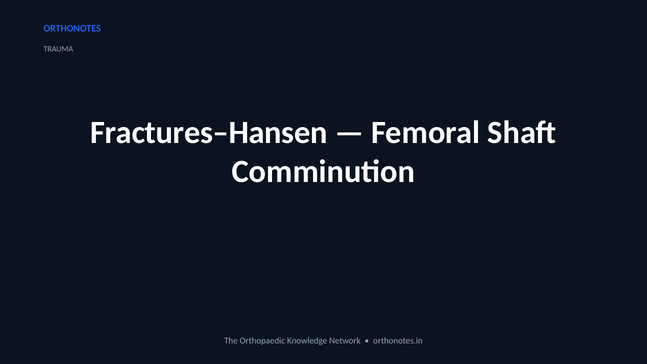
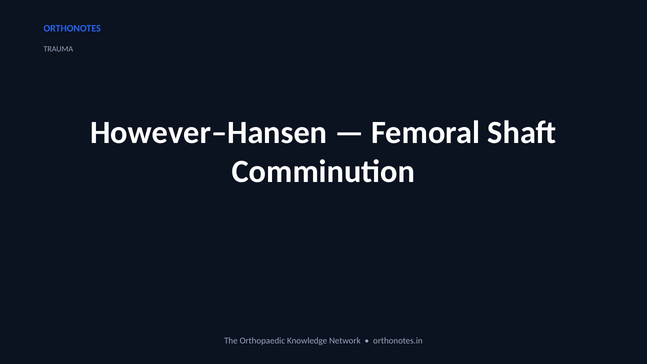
Fractures–Hansen: Fractures–Hansen -> However–Hansen (209, 133)
